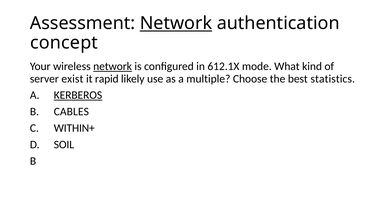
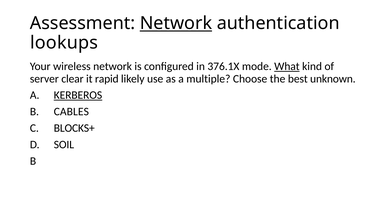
concept: concept -> lookups (64, 43)
network underline: present -> none (113, 66)
612.1X: 612.1X -> 376.1X (223, 66)
What underline: none -> present (287, 66)
exist: exist -> clear (72, 79)
statistics: statistics -> unknown (333, 79)
WITHIN+: WITHIN+ -> BLOCKS+ (74, 128)
